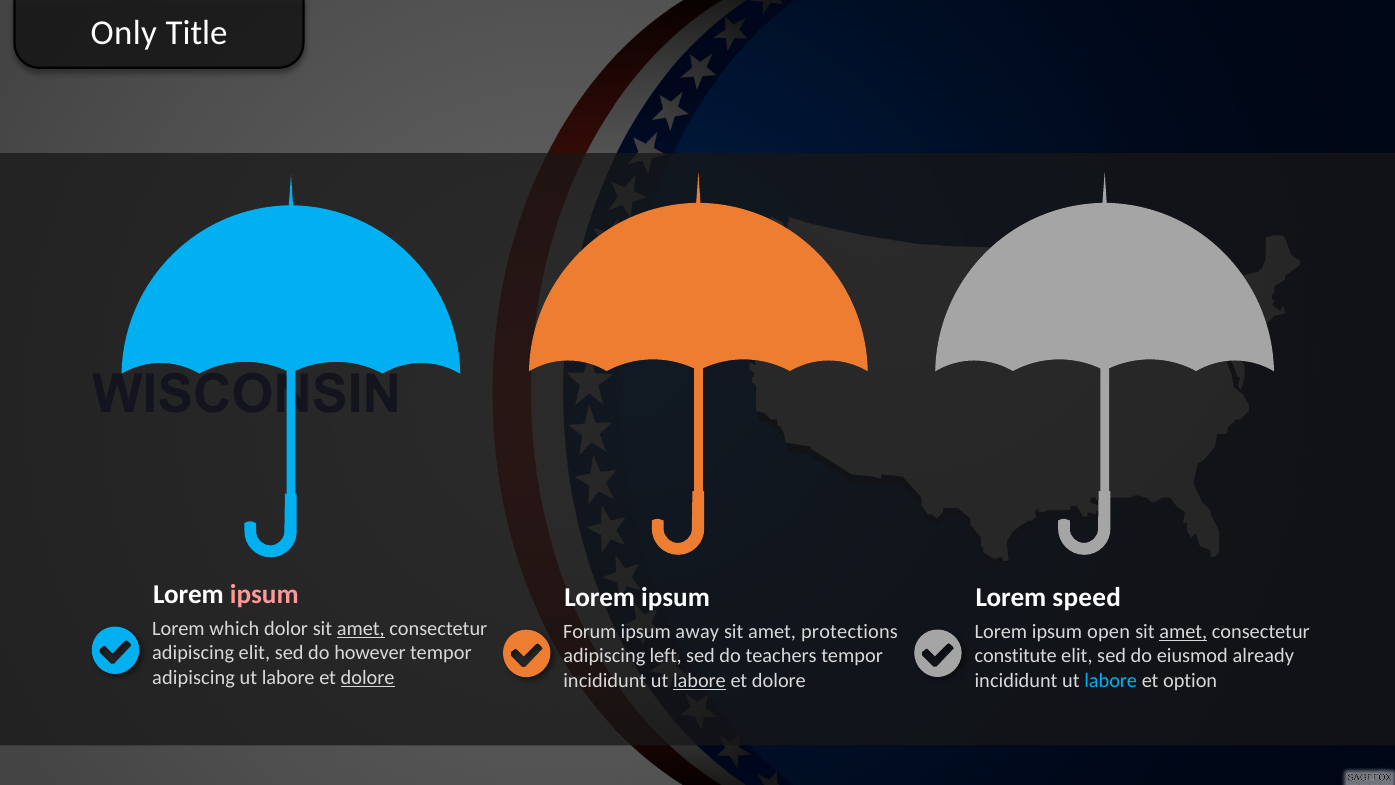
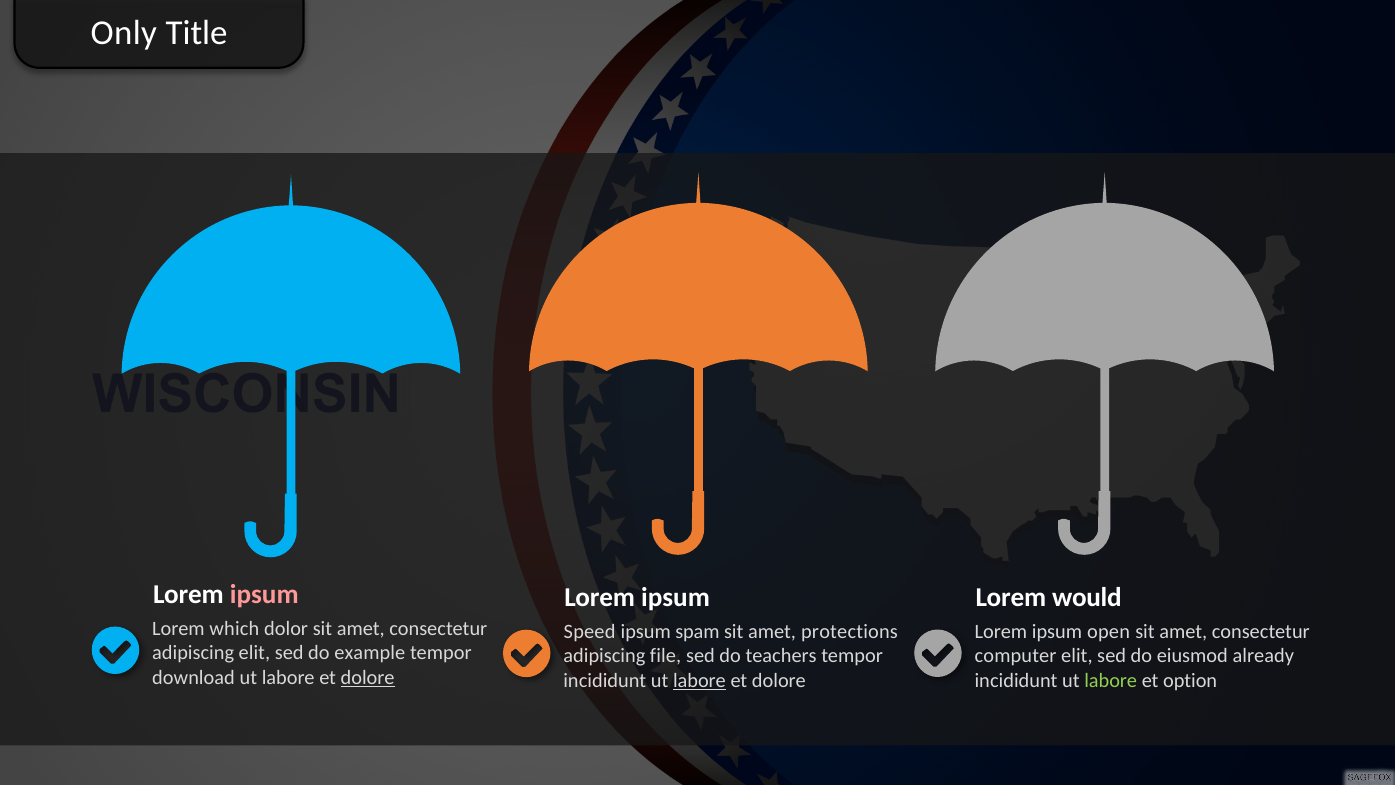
speed: speed -> would (1087, 597)
amet underline: present -> none (361, 628)
amet underline: present -> none (1183, 631)
Forum: Forum -> Speed (590, 632)
away: away -> spam (697, 632)
however: however -> example (370, 653)
constitute: constitute -> computer (1016, 656)
left: left -> file (666, 656)
adipiscing: adipiscing -> download (194, 677)
labore colour: light blue -> light green (1111, 680)
